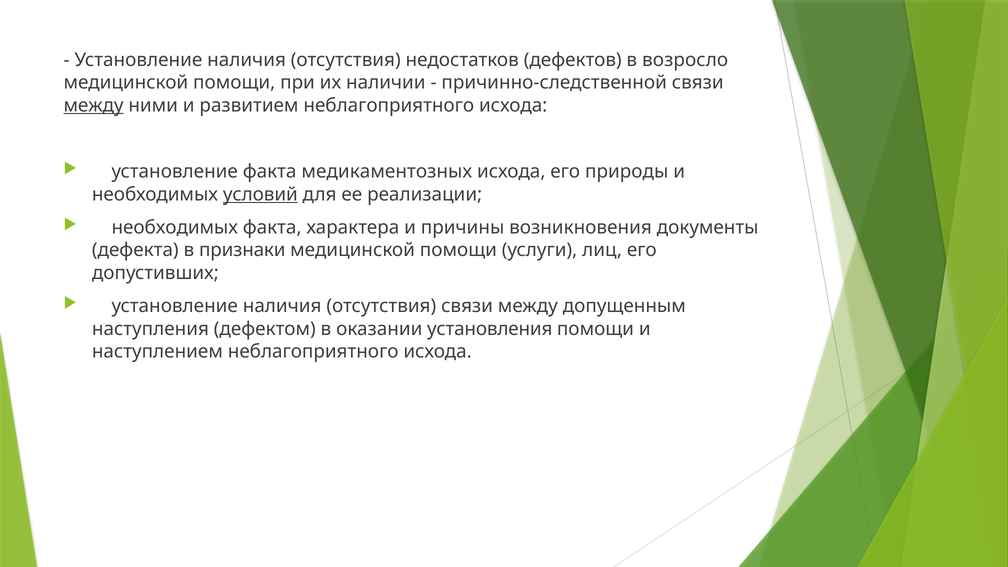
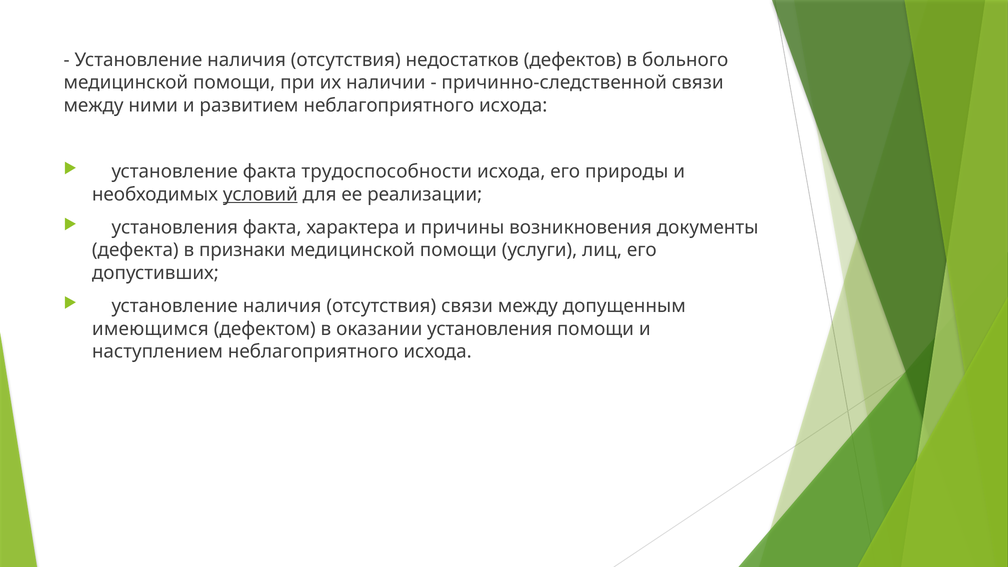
возросло: возросло -> больного (685, 60)
между underline: present -> none (94, 105)
медикаментозных: медикаментозных -> трудоспособности (387, 172)
необходимых: необходимых -> установления (175, 228)
наступления: наступления -> имеющимся (150, 329)
